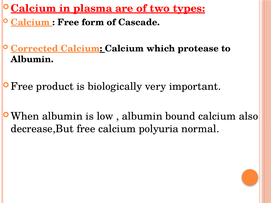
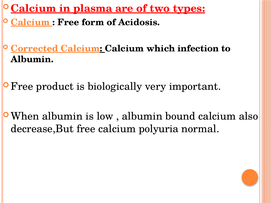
Cascade: Cascade -> Acidosis (139, 22)
protease: protease -> infection (198, 49)
